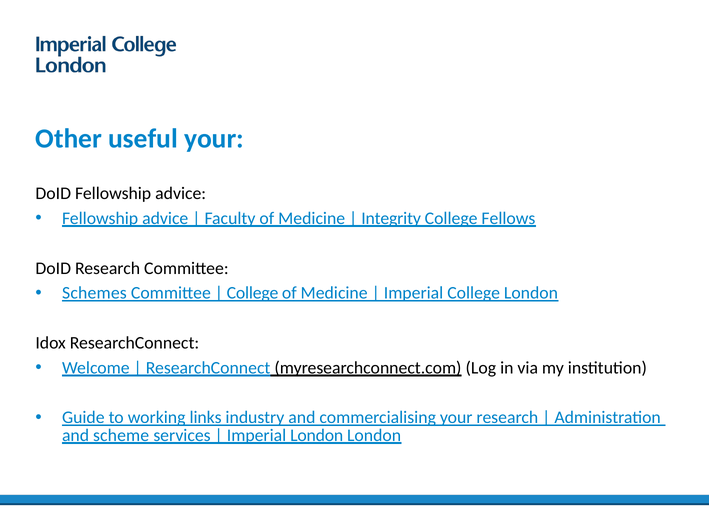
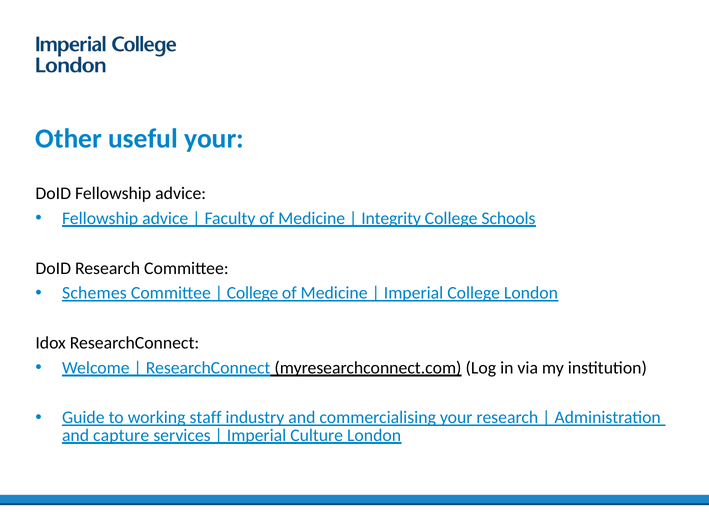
Fellows: Fellows -> Schools (508, 219)
links: links -> staff (206, 418)
scheme: scheme -> capture (121, 436)
Imperial London: London -> Culture (317, 436)
